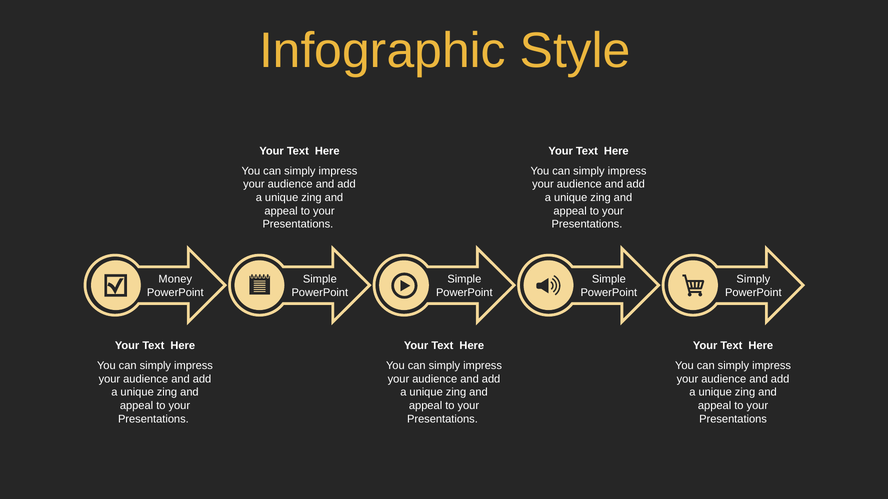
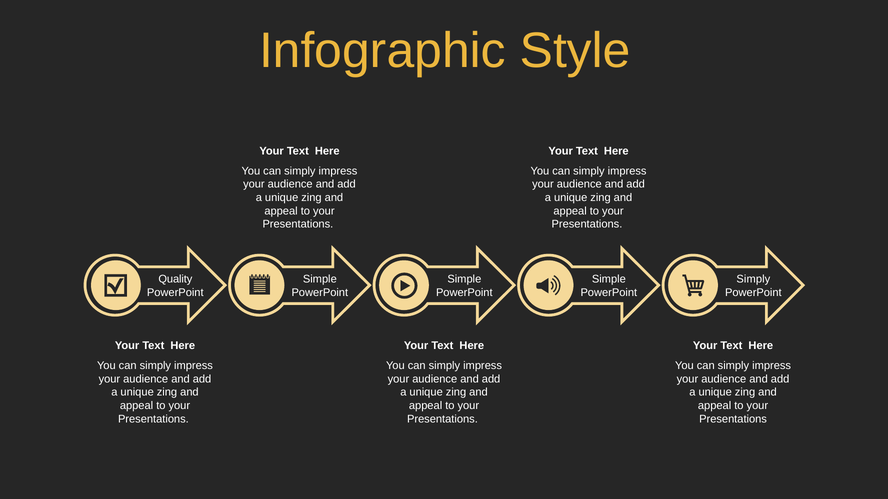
Money: Money -> Quality (175, 280)
